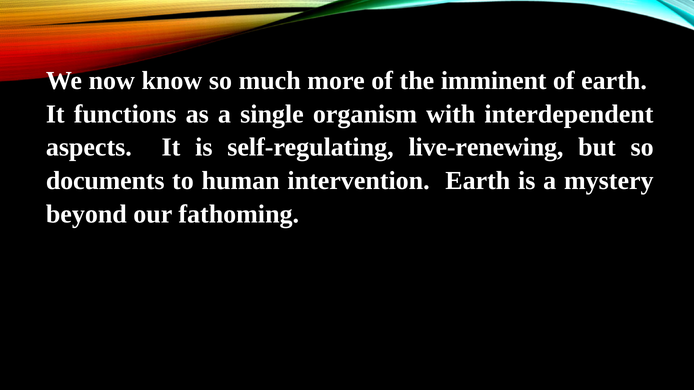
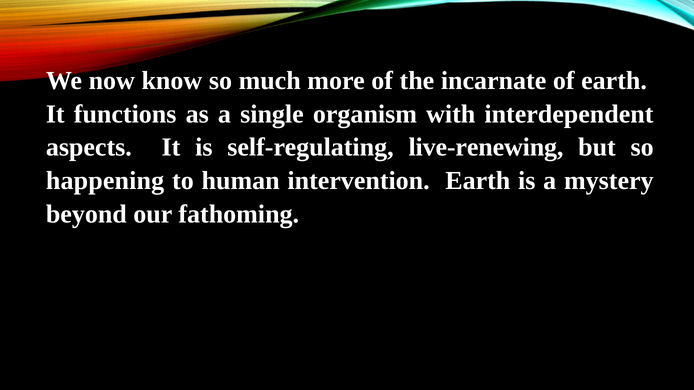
imminent: imminent -> incarnate (494, 81)
documents: documents -> happening (105, 181)
